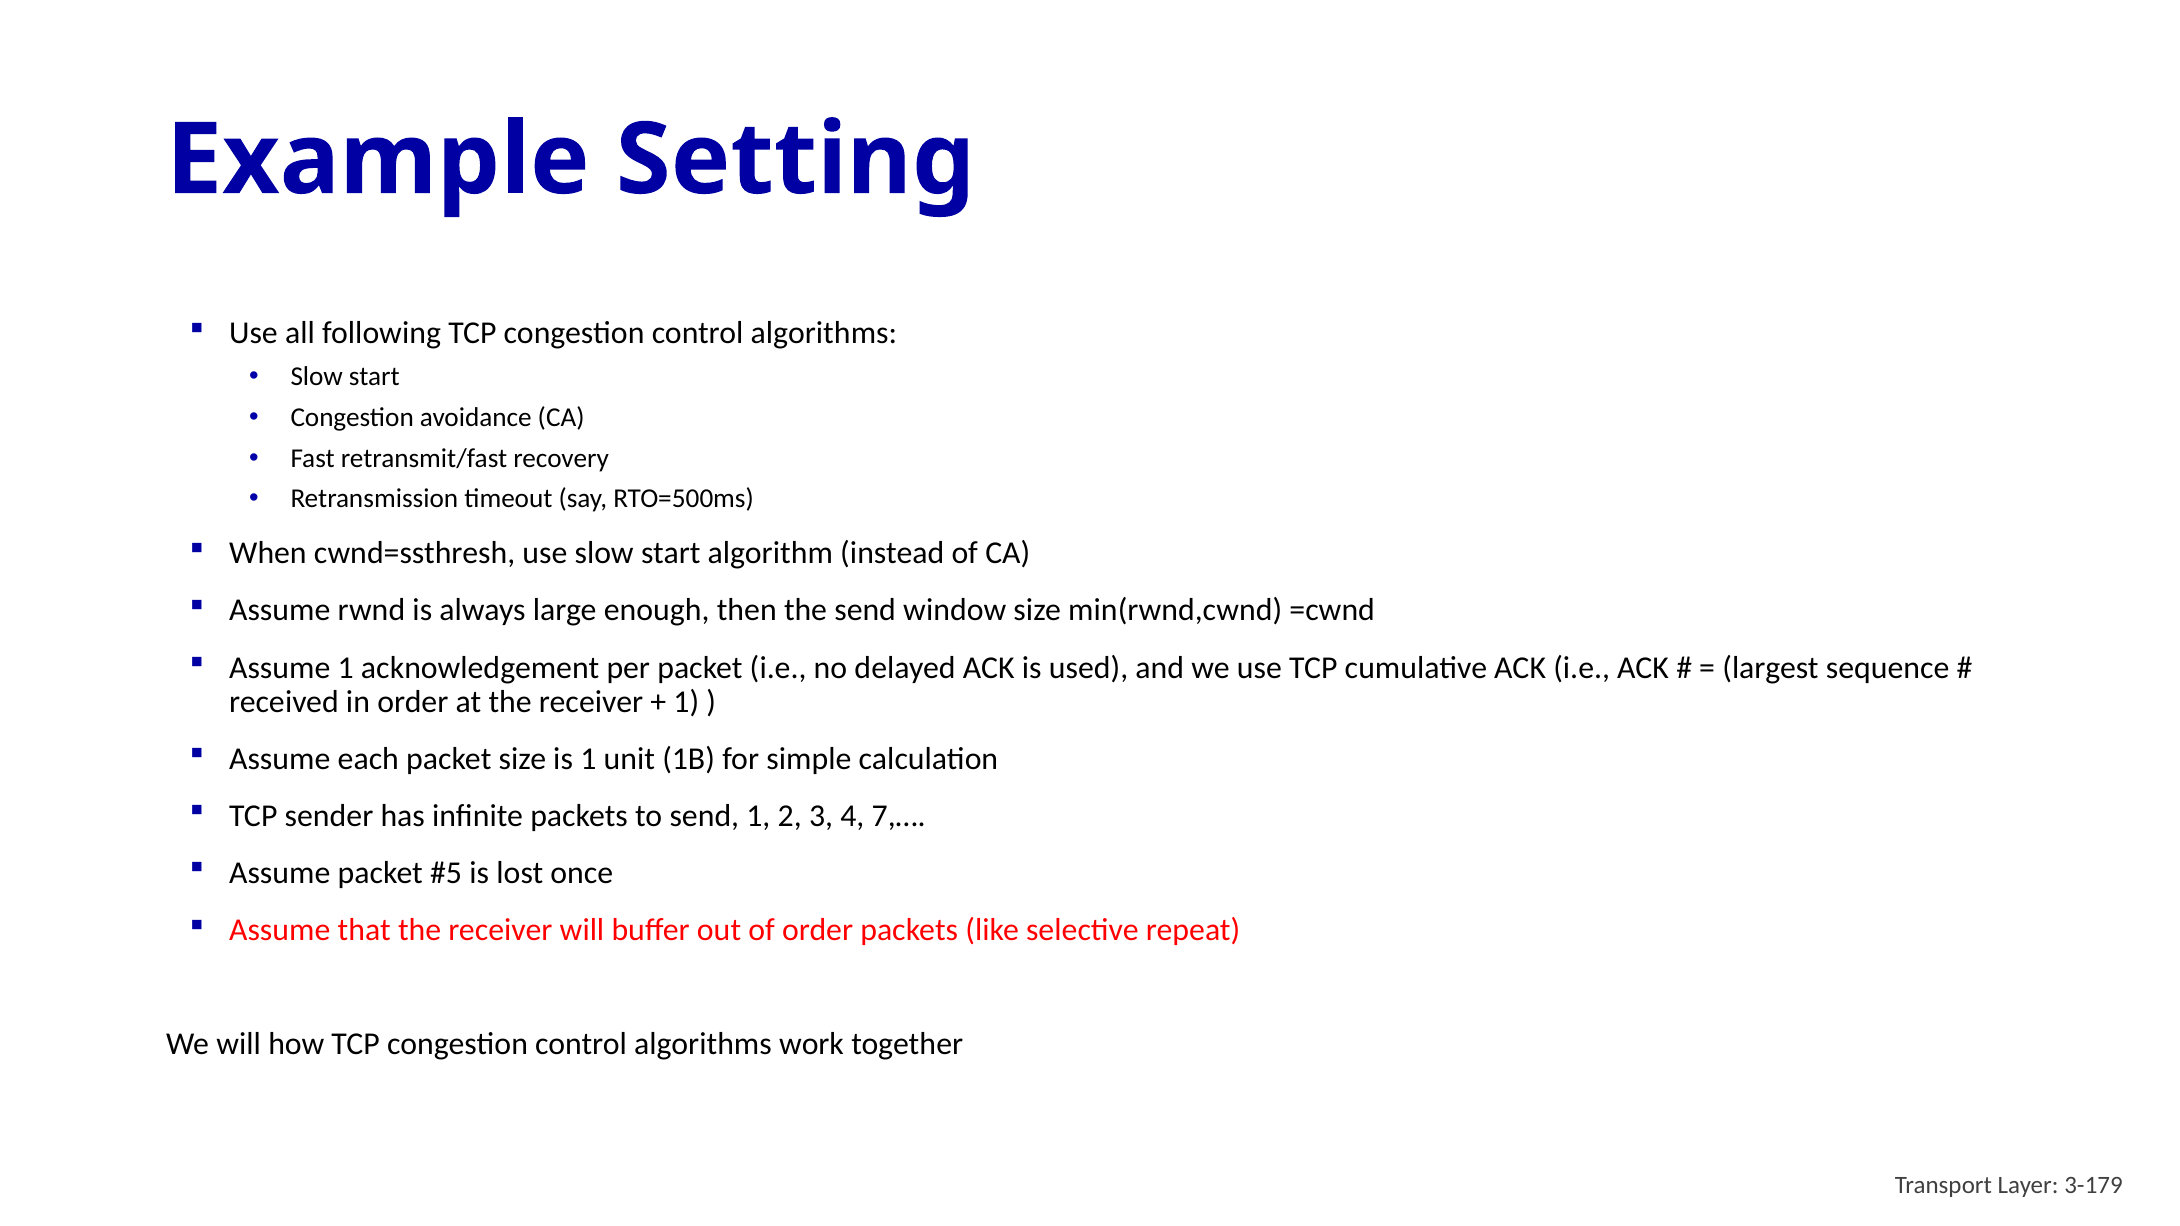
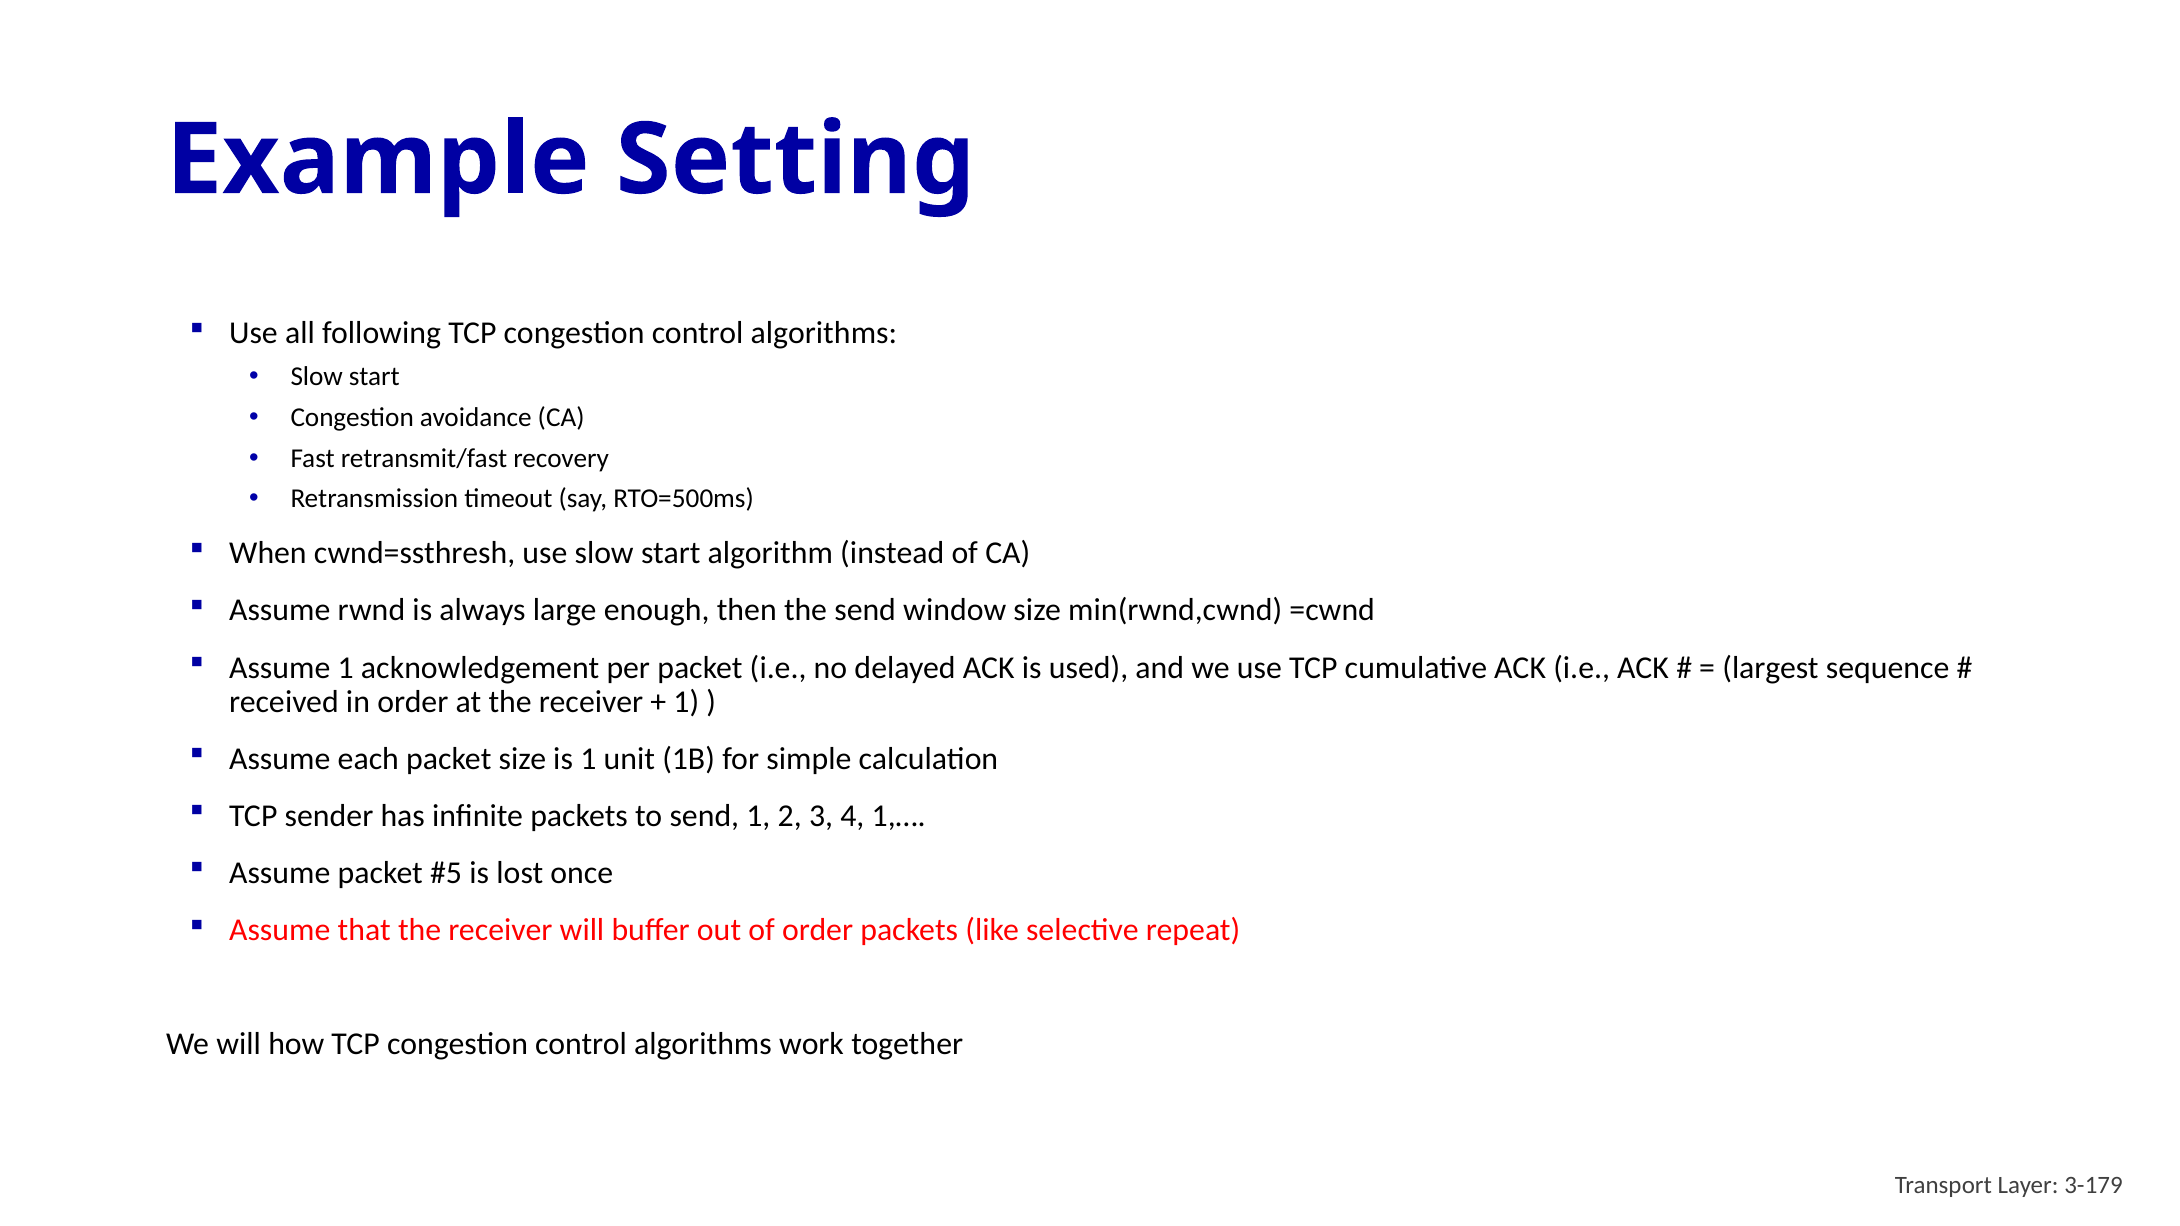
7,…: 7,… -> 1,… (899, 816)
